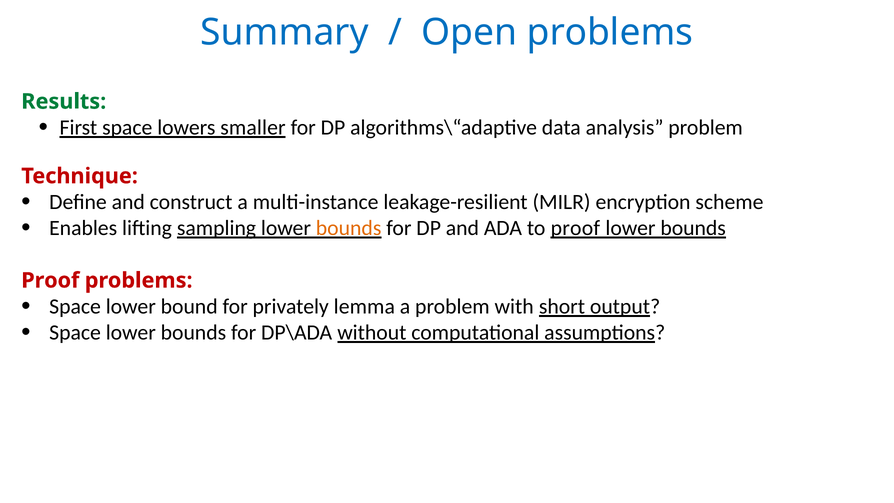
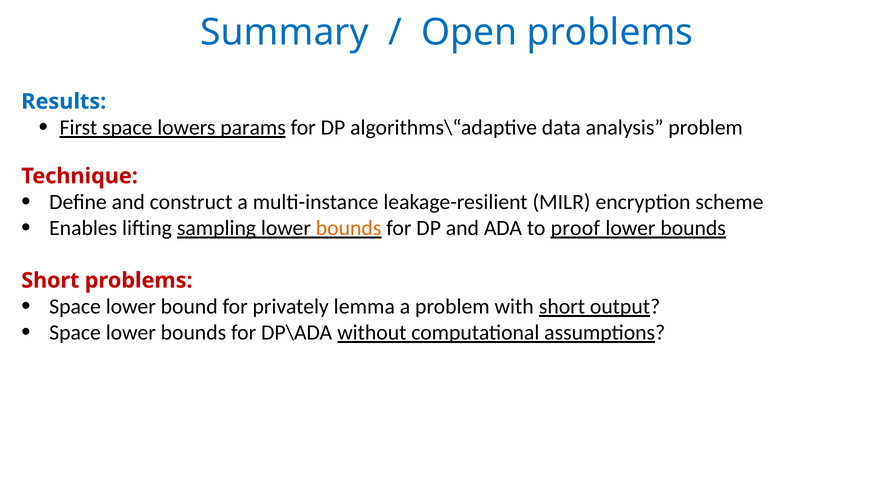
Results colour: green -> blue (64, 102)
smaller: smaller -> params (253, 128)
Proof: Proof -> Short (50, 280)
